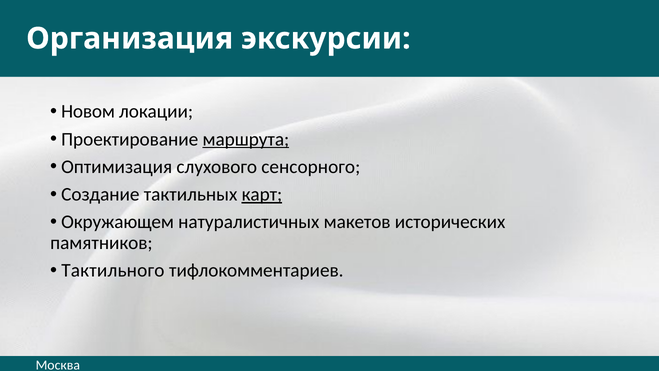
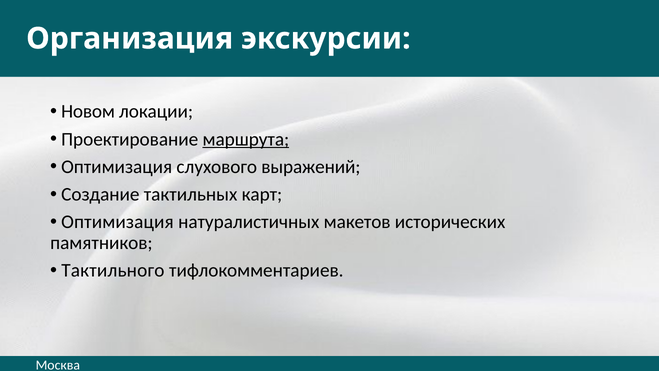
сенсорного: сенсорного -> выражений (311, 167)
карт underline: present -> none (262, 194)
Окружающем: Окружающем -> Оптимизация (117, 222)
